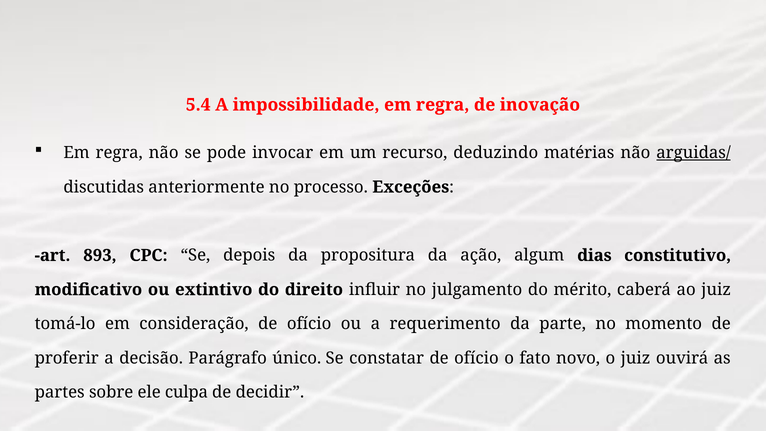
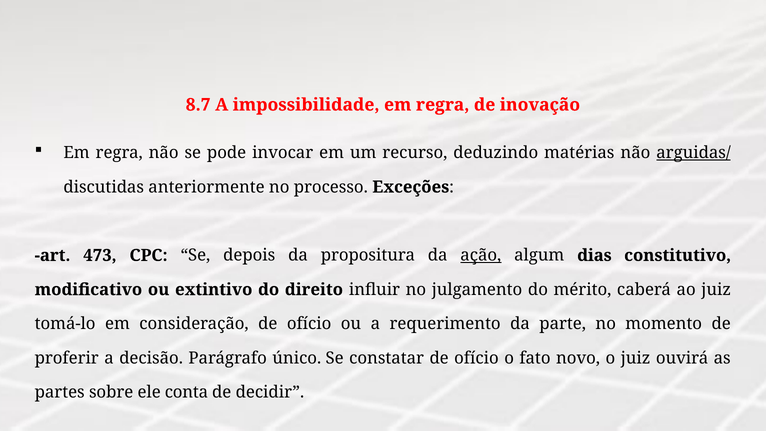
5.4: 5.4 -> 8.7 (198, 105)
893: 893 -> 473 (100, 255)
ação underline: none -> present (481, 255)
culpa: culpa -> conta (186, 392)
